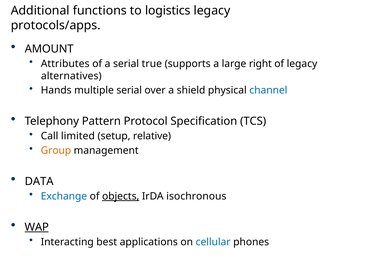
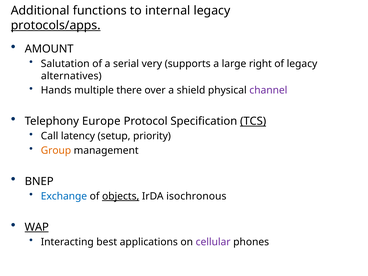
logistics: logistics -> internal (168, 11)
protocols/apps underline: none -> present (56, 25)
Attributes: Attributes -> Salutation (65, 64)
true: true -> very (152, 64)
multiple serial: serial -> there (129, 90)
channel colour: blue -> purple (268, 90)
Pattern: Pattern -> Europe (101, 121)
TCS underline: none -> present (253, 121)
limited: limited -> latency (78, 136)
relative: relative -> priority (152, 136)
DATA: DATA -> BNEP (39, 181)
cellular colour: blue -> purple (213, 242)
